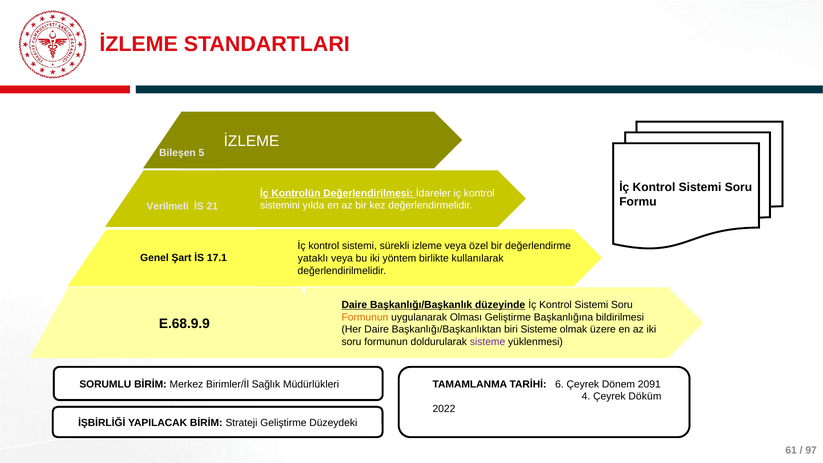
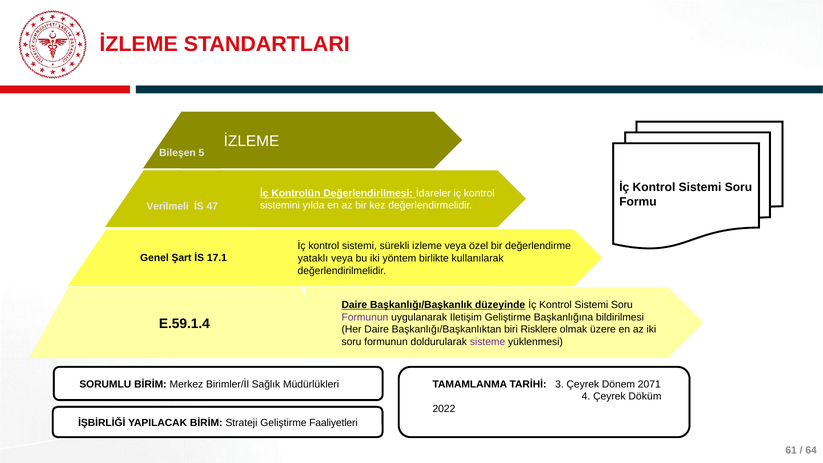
21: 21 -> 47 (212, 207)
Formunun colour: orange -> purple (365, 317)
Olması: Olması -> Iletişim (466, 317)
E.68.9.9: E.68.9.9 -> E.59.1.4 (184, 324)
biri Sisteme: Sisteme -> Risklere (539, 329)
6: 6 -> 3 (559, 384)
2091: 2091 -> 2071 (649, 384)
Düzeydeki: Düzeydeki -> Faaliyetleri (333, 423)
97: 97 -> 64 (811, 450)
